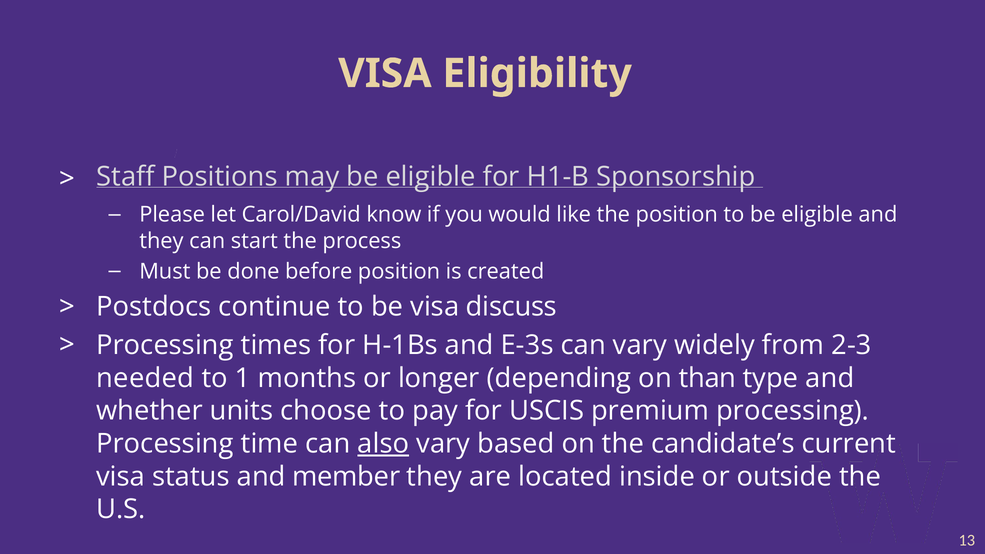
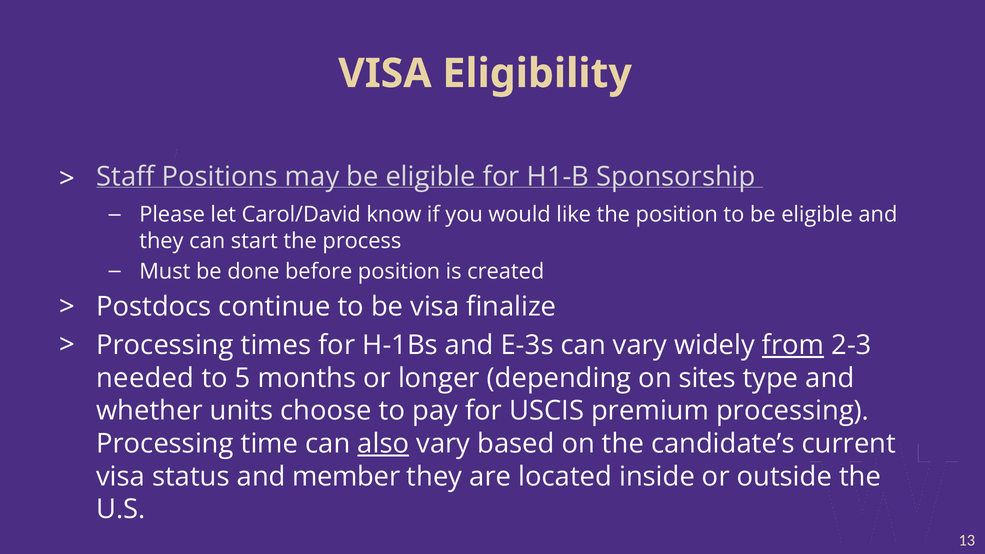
discuss: discuss -> finalize (511, 307)
from underline: none -> present (793, 345)
1: 1 -> 5 (243, 378)
than: than -> sites (707, 378)
